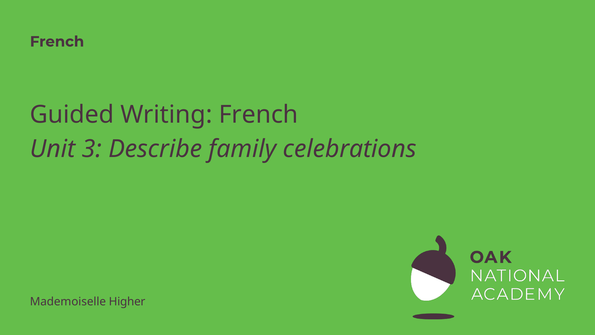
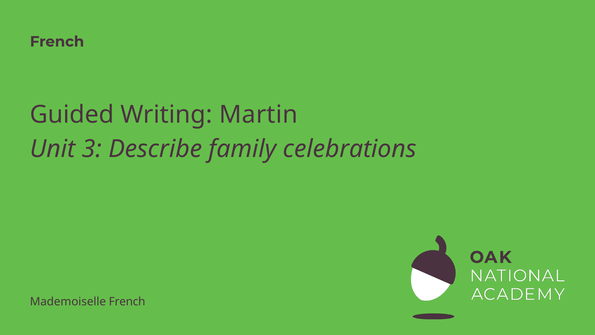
Writing French: French -> Martin (258, 115)
Mademoiselle Higher: Higher -> French (127, 301)
